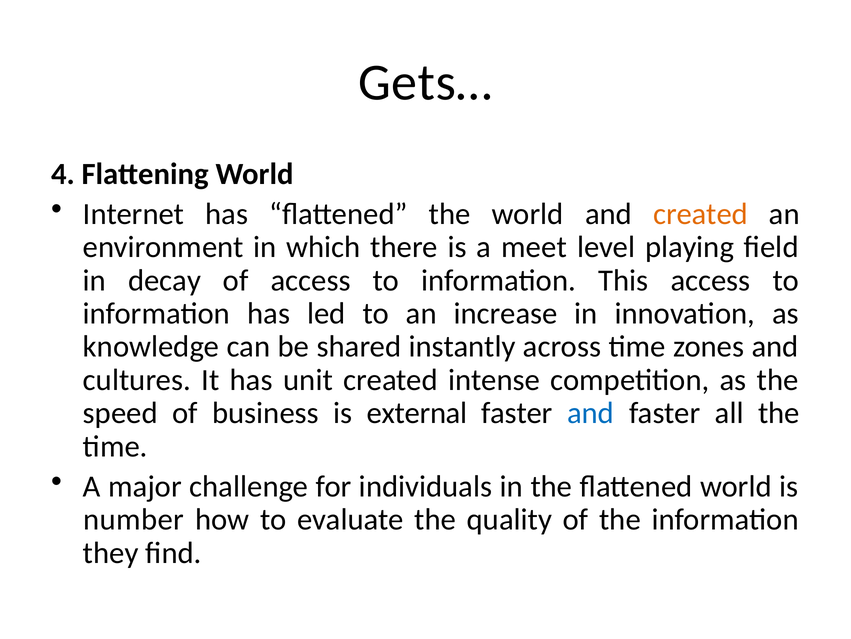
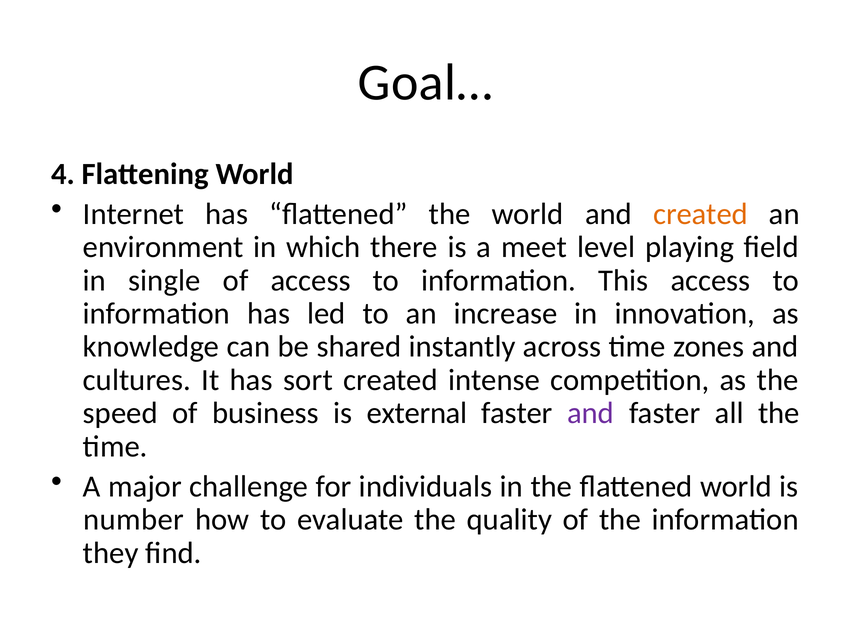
Gets…: Gets… -> Goal… (425, 82)
decay: decay -> single (164, 280)
unit: unit -> sort (308, 380)
and colour: blue -> purple (591, 413)
